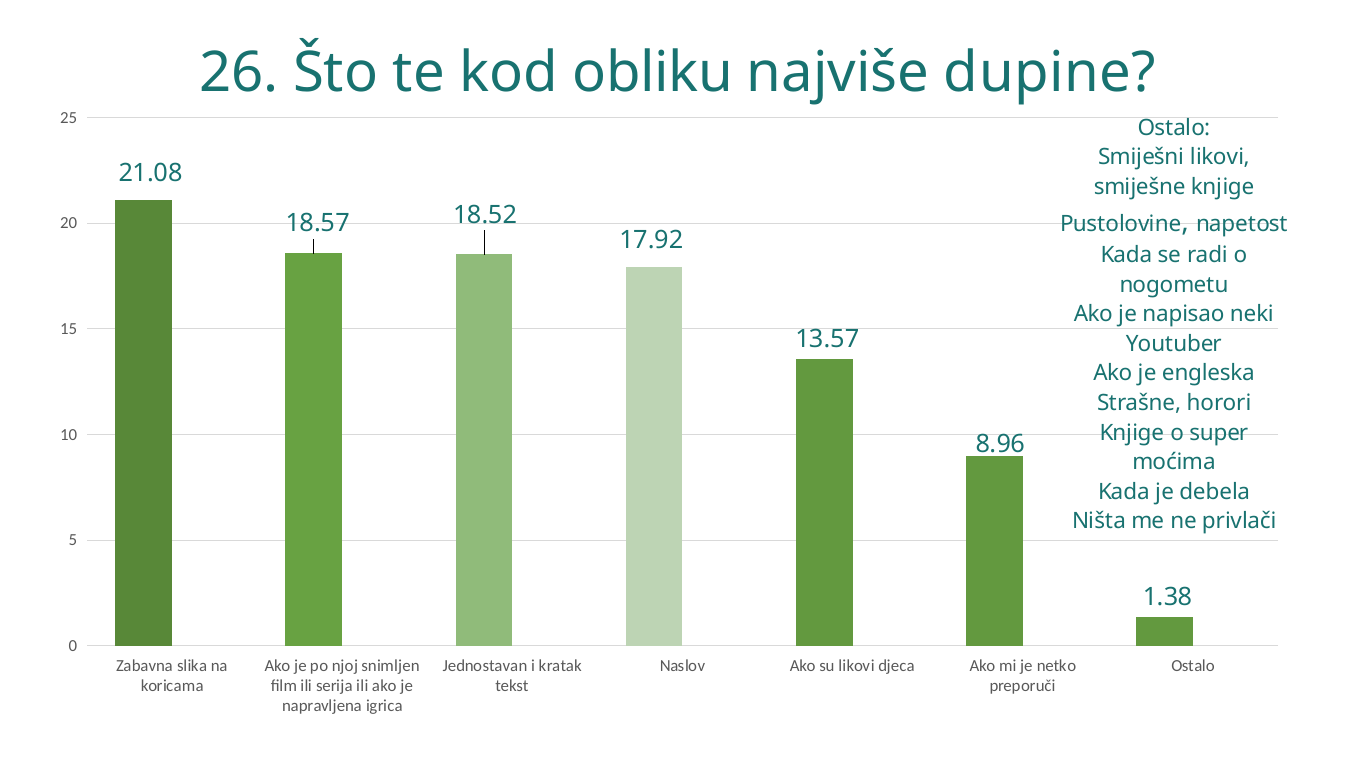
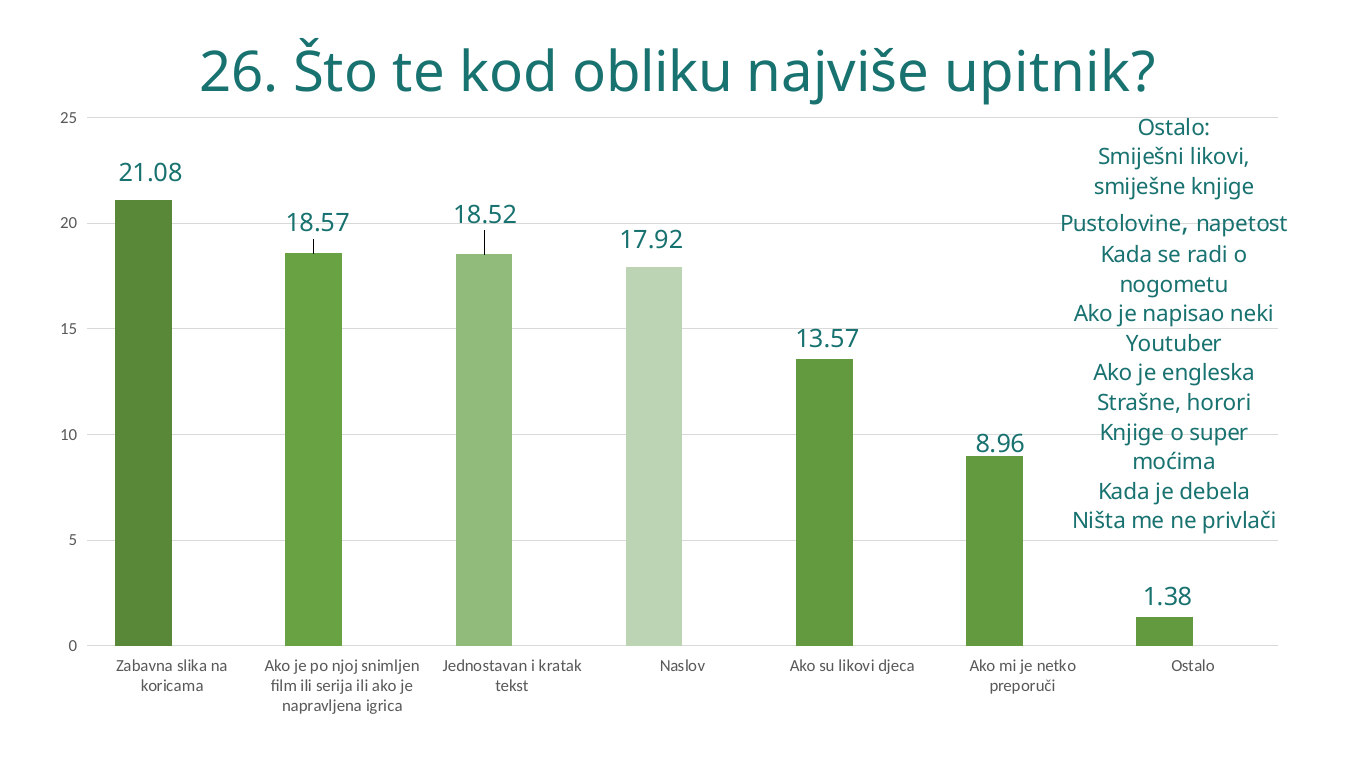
dupine: dupine -> upitnik (1050, 73)
